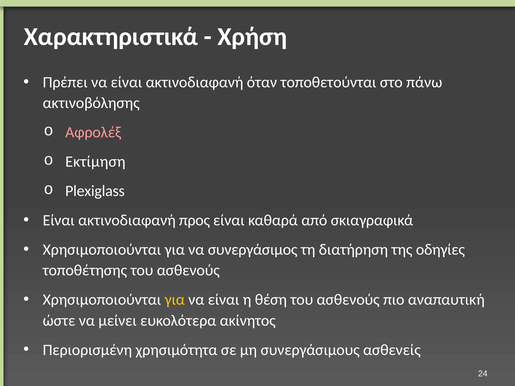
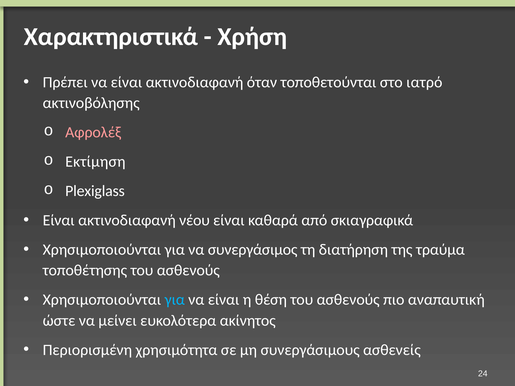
πάνω: πάνω -> ιατρό (424, 82)
προς: προς -> νέου (195, 221)
οδηγίες: οδηγίες -> τραύμα (440, 250)
για colour: yellow -> light blue (175, 300)
